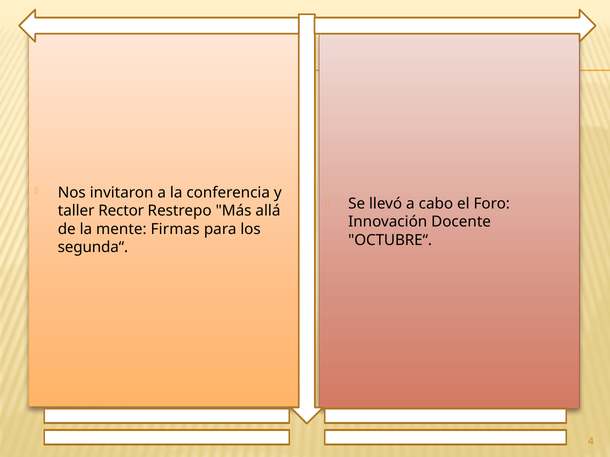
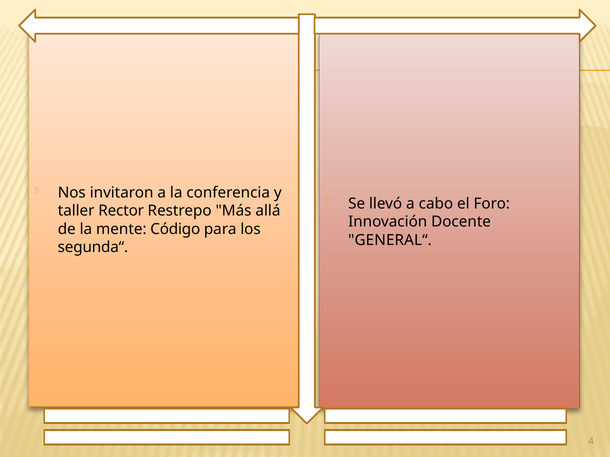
Firmas: Firmas -> Código (175, 229)
OCTUBRE“: OCTUBRE“ -> GENERAL“ (390, 240)
